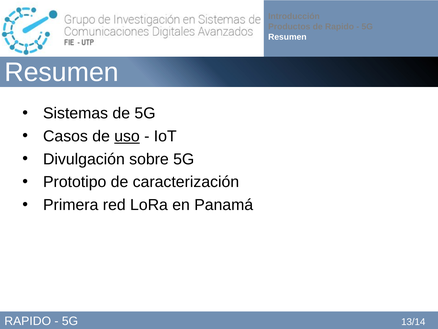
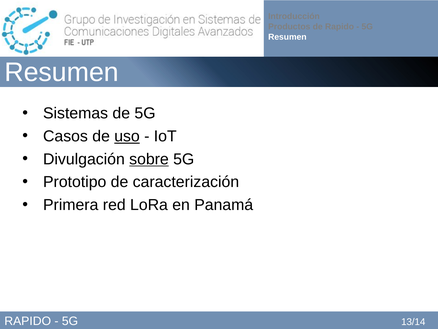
sobre underline: none -> present (149, 159)
